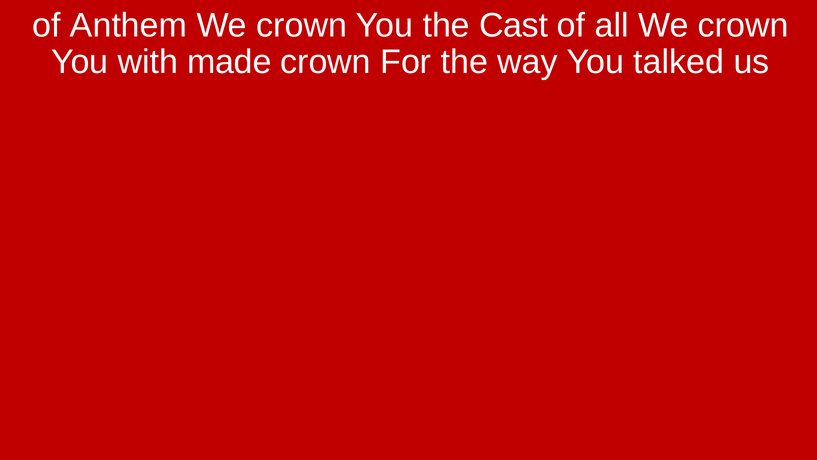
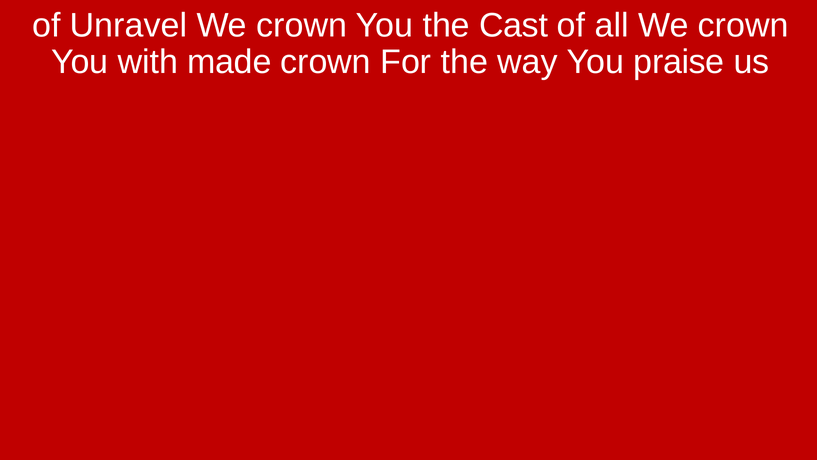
Anthem: Anthem -> Unravel (129, 25)
talked: talked -> praise (679, 62)
